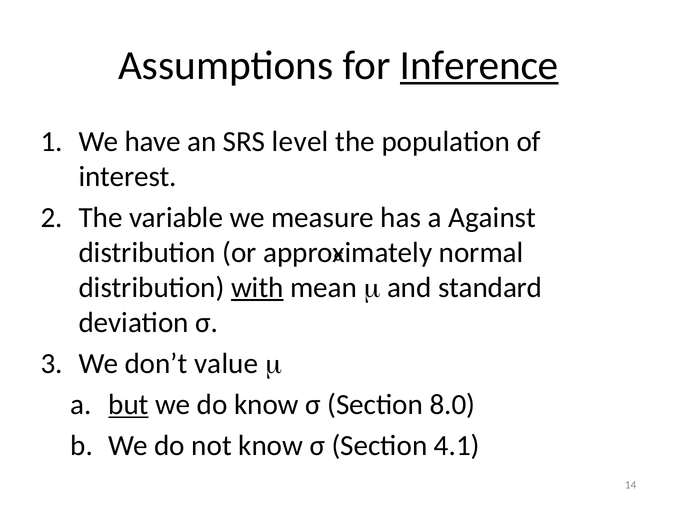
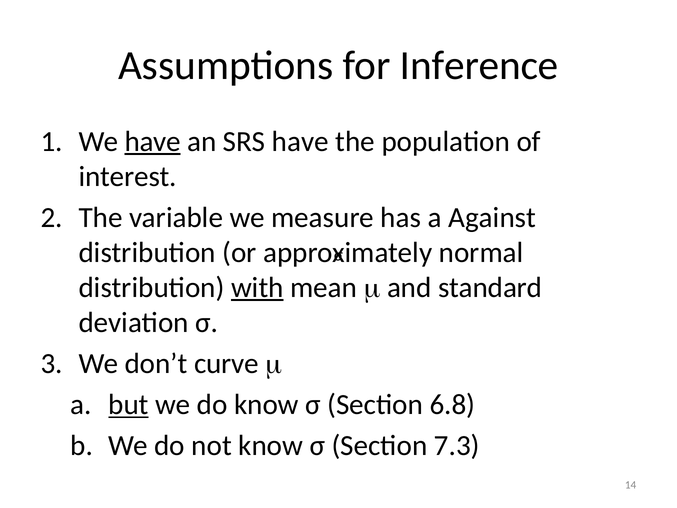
Inference underline: present -> none (479, 66)
have underline: none -> present (153, 141)
SRS level: level -> have (300, 141)
value: value -> curve (226, 363)
8.0: 8.0 -> 6.8 (452, 404)
4.1: 4.1 -> 7.3 (457, 445)
